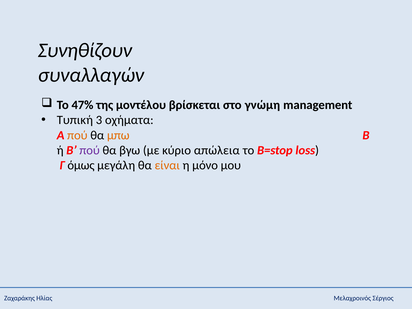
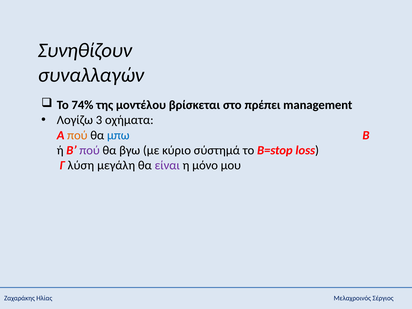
47%: 47% -> 74% (82, 105)
γνώμη: γνώμη -> πρέπει (263, 105)
Τυπική: Τυπική -> Λογίζω (75, 120)
μπω colour: orange -> blue (118, 135)
απώλεια: απώλεια -> σύστημά (217, 150)
όμως: όμως -> λύση (81, 165)
είναι colour: orange -> purple (167, 165)
